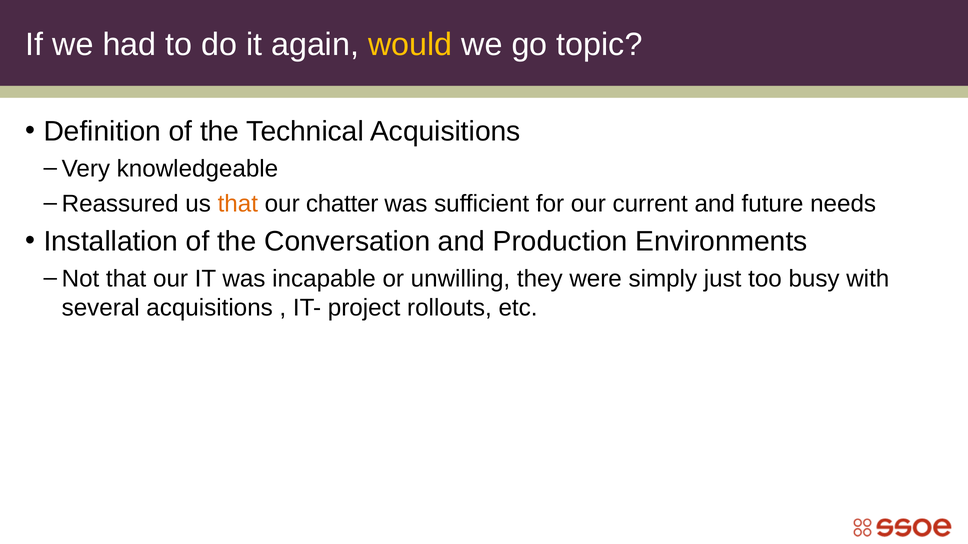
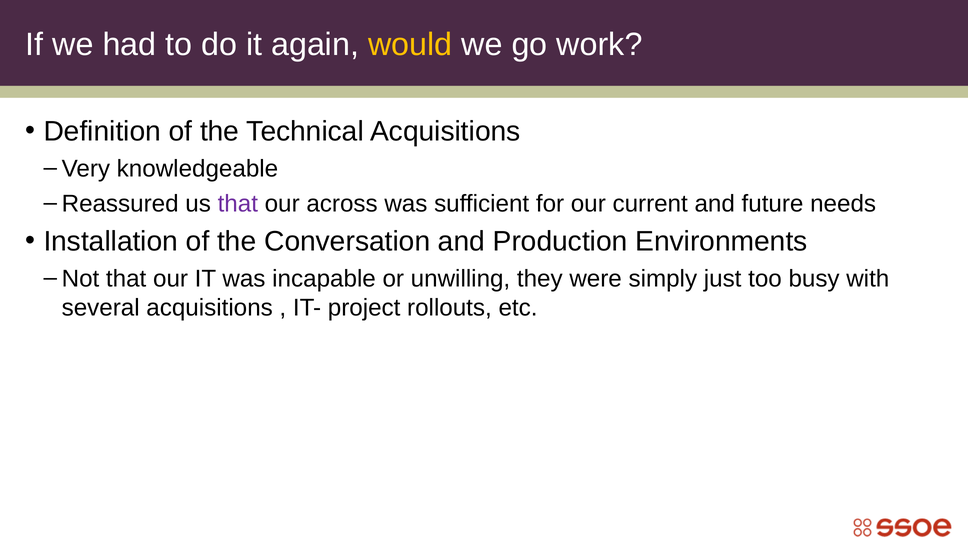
topic: topic -> work (599, 45)
that colour: orange -> purple (238, 204)
chatter: chatter -> across (342, 204)
